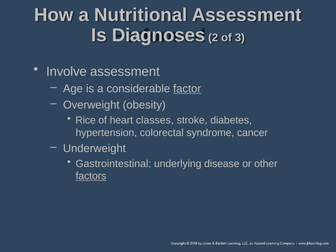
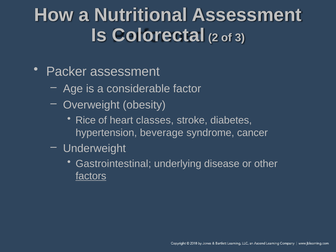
Diagnoses: Diagnoses -> Colorectal (158, 35)
Involve: Involve -> Packer (66, 71)
factor underline: present -> none (187, 89)
colorectal: colorectal -> beverage (162, 133)
